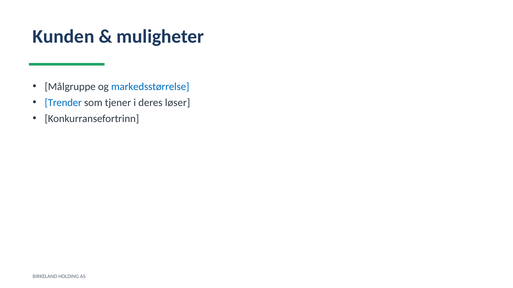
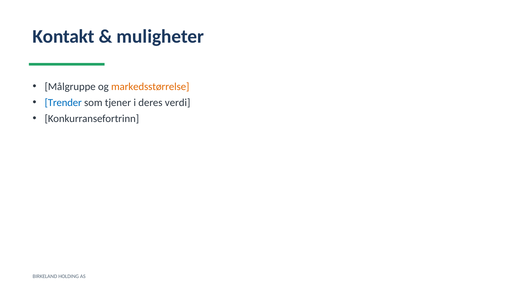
Kunden: Kunden -> Kontakt (64, 37)
markedsstørrelse colour: blue -> orange (150, 87)
løser: løser -> verdi (178, 103)
